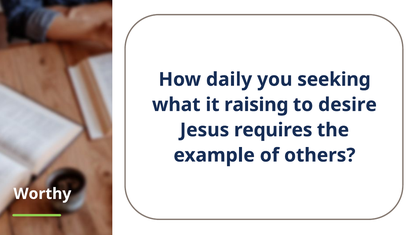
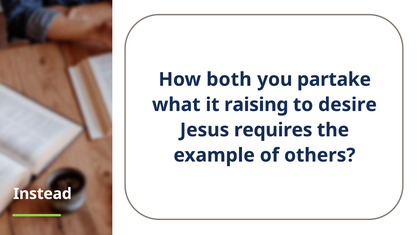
daily: daily -> both (229, 79)
seeking: seeking -> partake (334, 79)
Worthy: Worthy -> Instead (42, 193)
